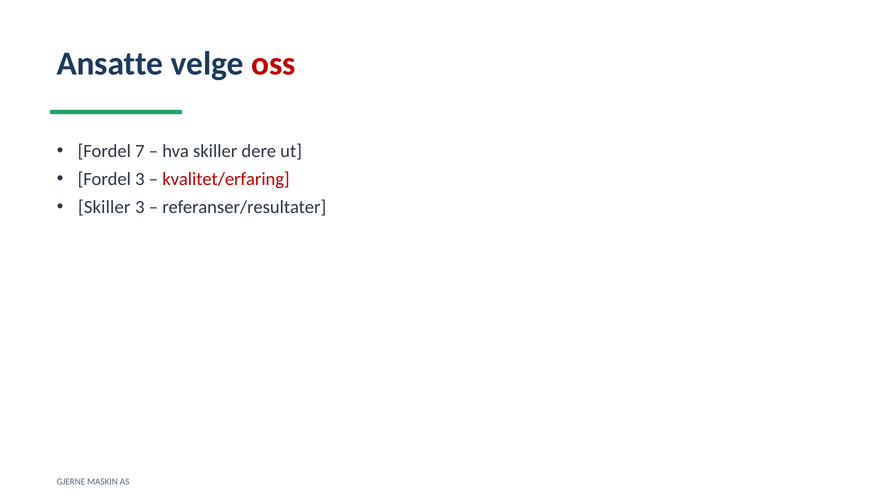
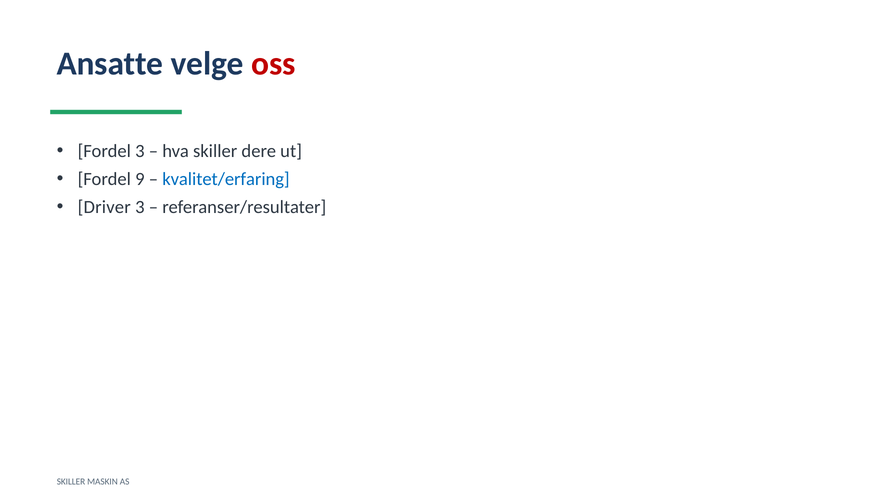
Fordel 7: 7 -> 3 (140, 151)
Fordel 3: 3 -> 9 (140, 179)
kvalitet/erfaring colour: red -> blue (226, 179)
Skiller: Skiller -> Driver (104, 207)
GJERNE: GJERNE -> SKILLER (71, 481)
